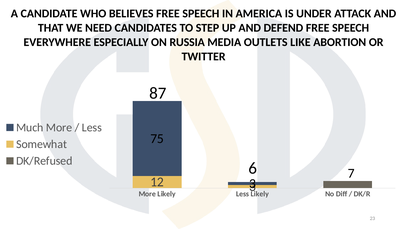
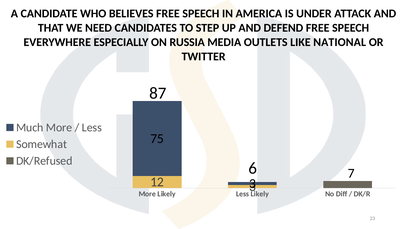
ABORTION: ABORTION -> NATIONAL (340, 42)
